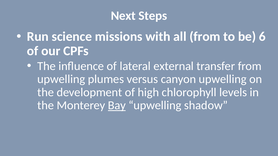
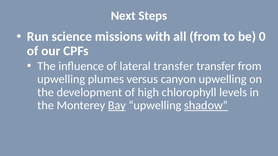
6: 6 -> 0 (262, 37)
lateral external: external -> transfer (174, 66)
shadow underline: none -> present (206, 106)
